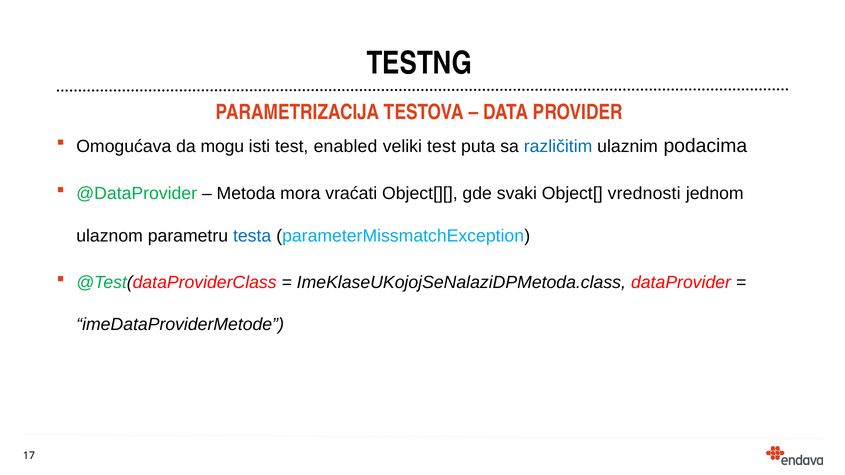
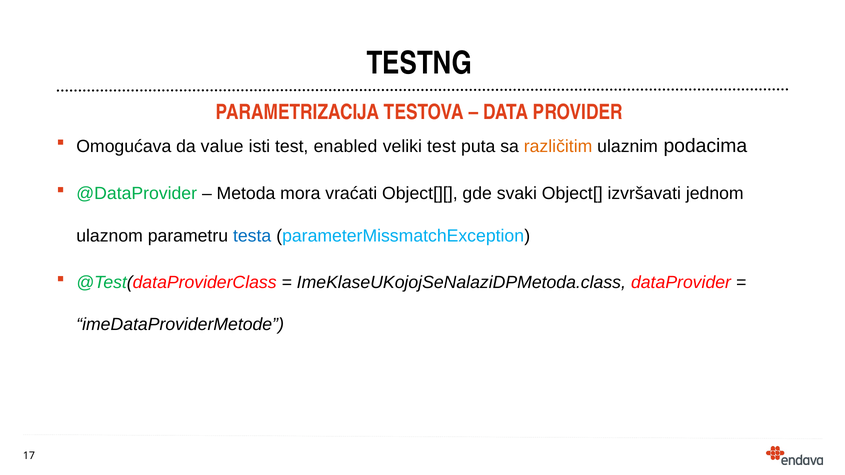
mogu: mogu -> value (222, 147)
različitim colour: blue -> orange (558, 147)
vrednosti: vrednosti -> izvršavati (644, 194)
